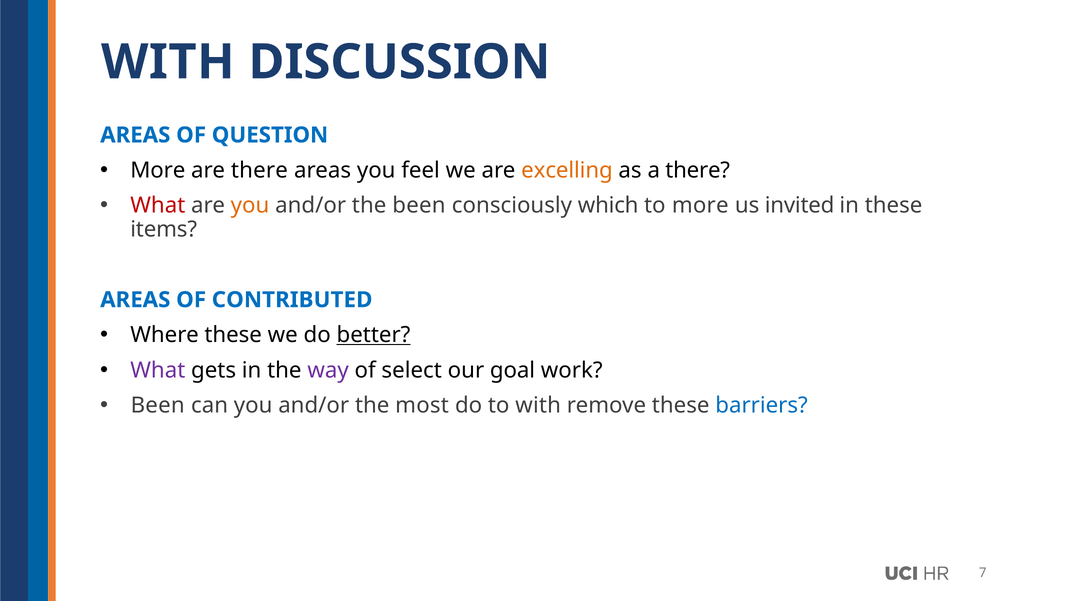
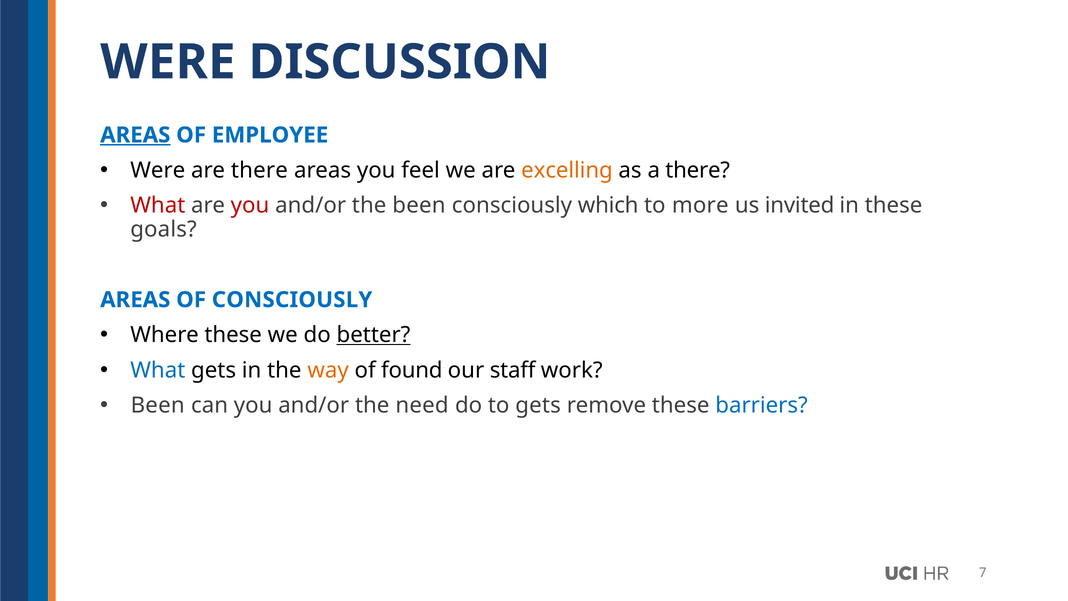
WITH: WITH -> WERE (168, 62)
AREAS underline: none -> present (135, 135)
QUESTION: QUESTION -> EMPLOYEE (270, 135)
More: More -> Were (158, 170)
you colour: orange -> red (250, 205)
items: items -> goals (164, 229)
OF CONTRIBUTED: CONTRIBUTED -> CONSCIOUSLY (292, 300)
What colour: purple -> blue (158, 370)
way colour: purple -> orange (328, 370)
select: select -> found (412, 370)
goal: goal -> staff (513, 370)
most: most -> need (422, 405)
to with: with -> gets (538, 405)
